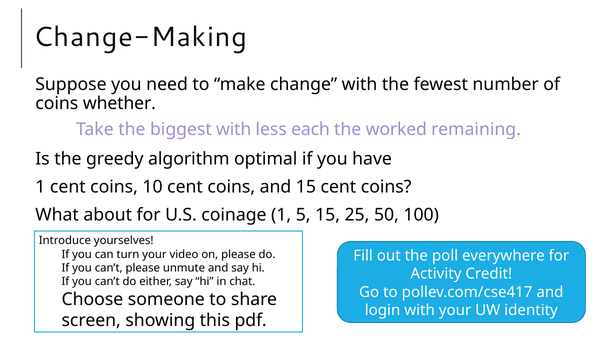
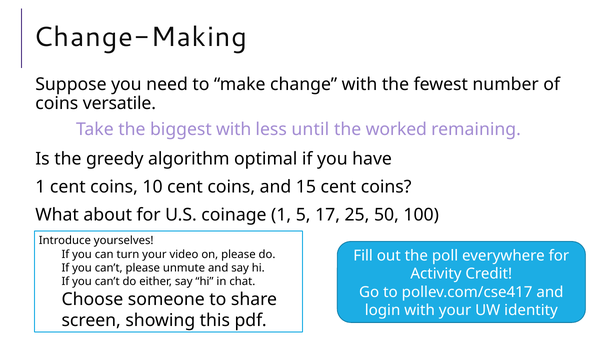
whether: whether -> versatile (119, 103)
each: each -> until (310, 129)
5 15: 15 -> 17 (328, 215)
